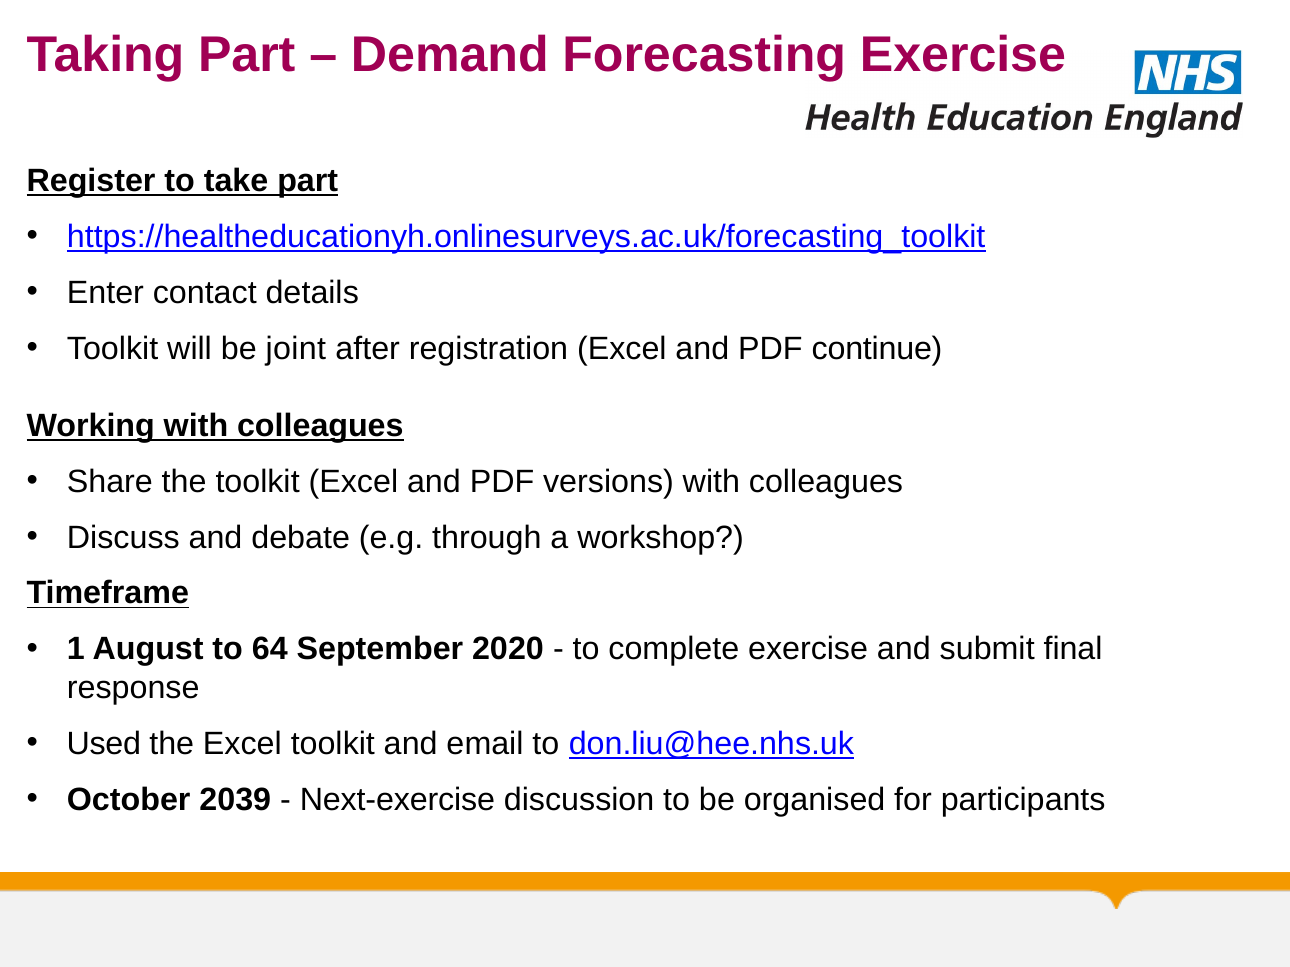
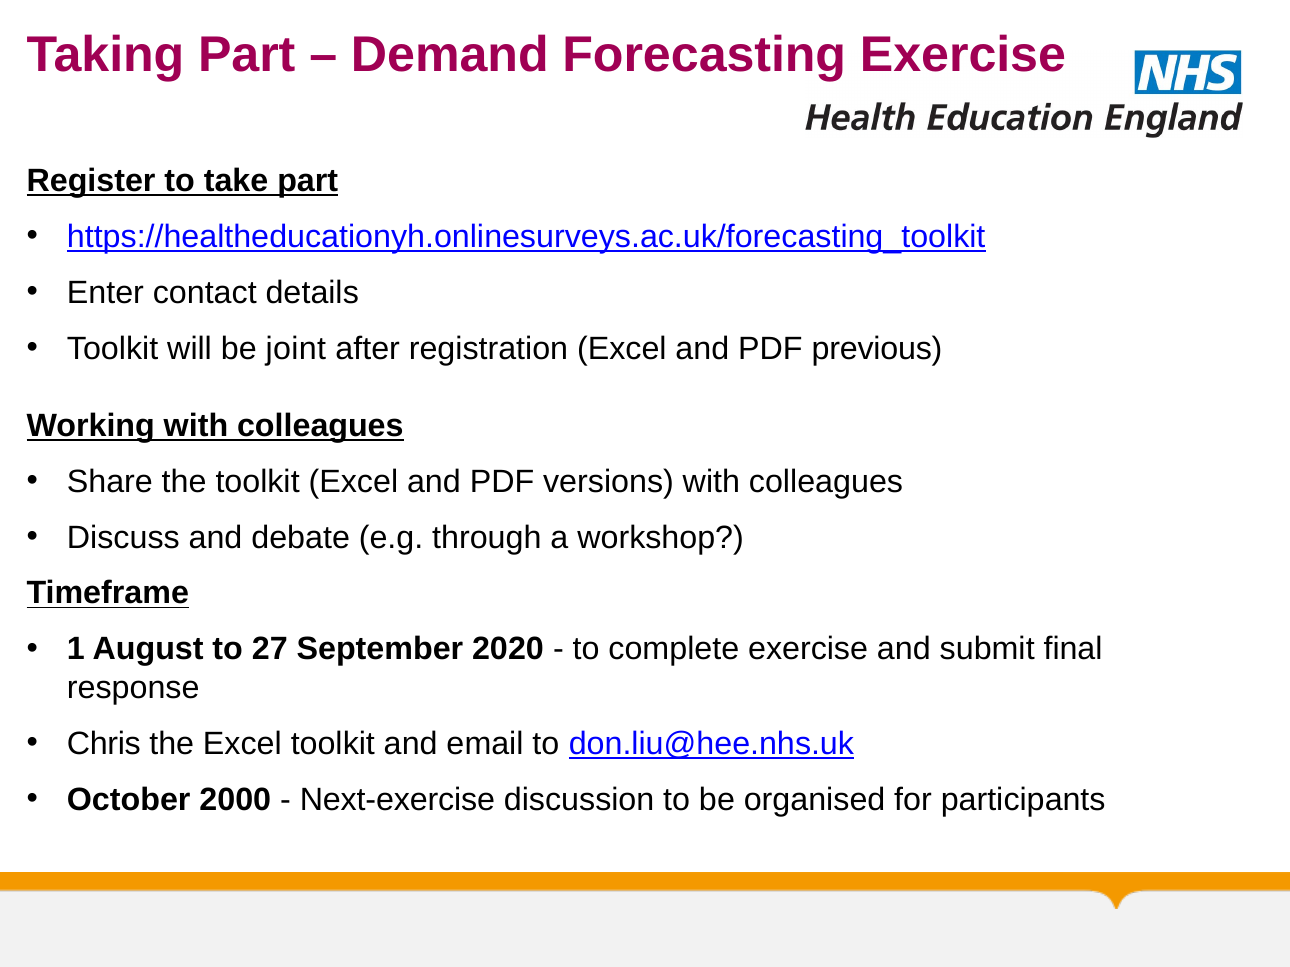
continue: continue -> previous (877, 349)
64: 64 -> 27 (270, 649)
Used: Used -> Chris (104, 744)
2039: 2039 -> 2000 (235, 800)
